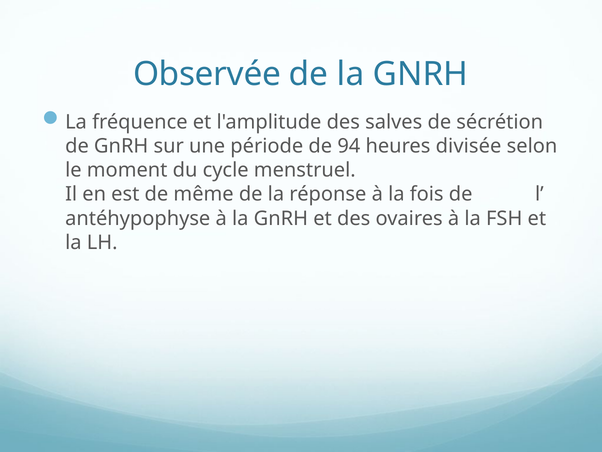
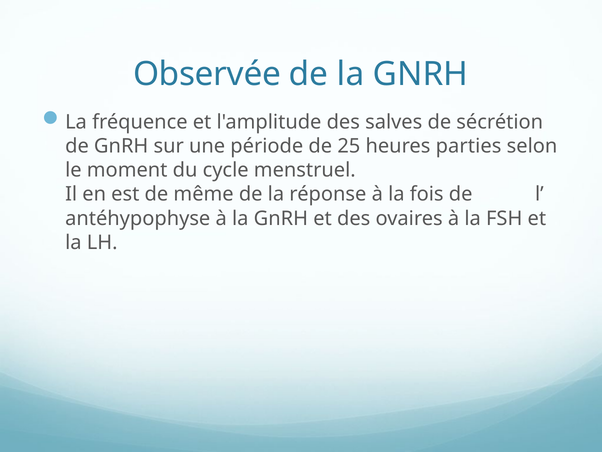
94: 94 -> 25 (349, 146)
divisée: divisée -> parties (469, 146)
